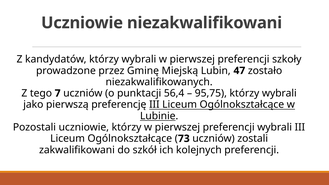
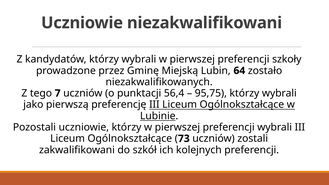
47: 47 -> 64 (239, 71)
